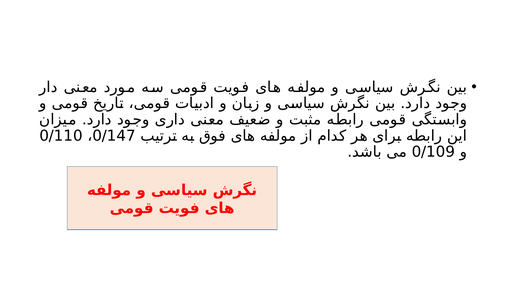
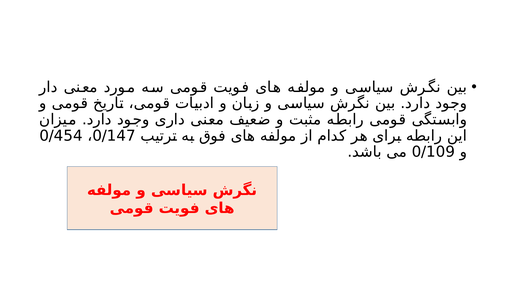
0/110: 0/110 -> 0/454 (61, 136)
